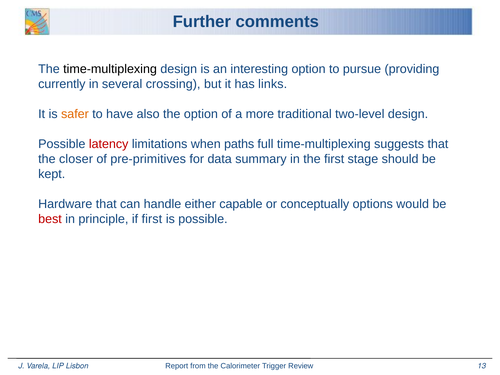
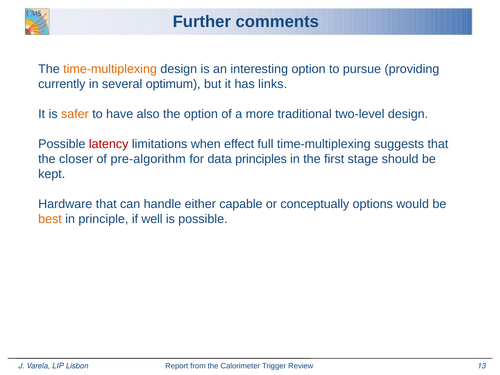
time-multiplexing colour: black -> orange (110, 69)
crossing: crossing -> optimum (173, 84)
paths: paths -> effect (239, 144)
pre-primitives: pre-primitives -> pre-algorithm (148, 159)
summary: summary -> principles (261, 159)
best colour: red -> orange (50, 219)
if first: first -> well (152, 219)
